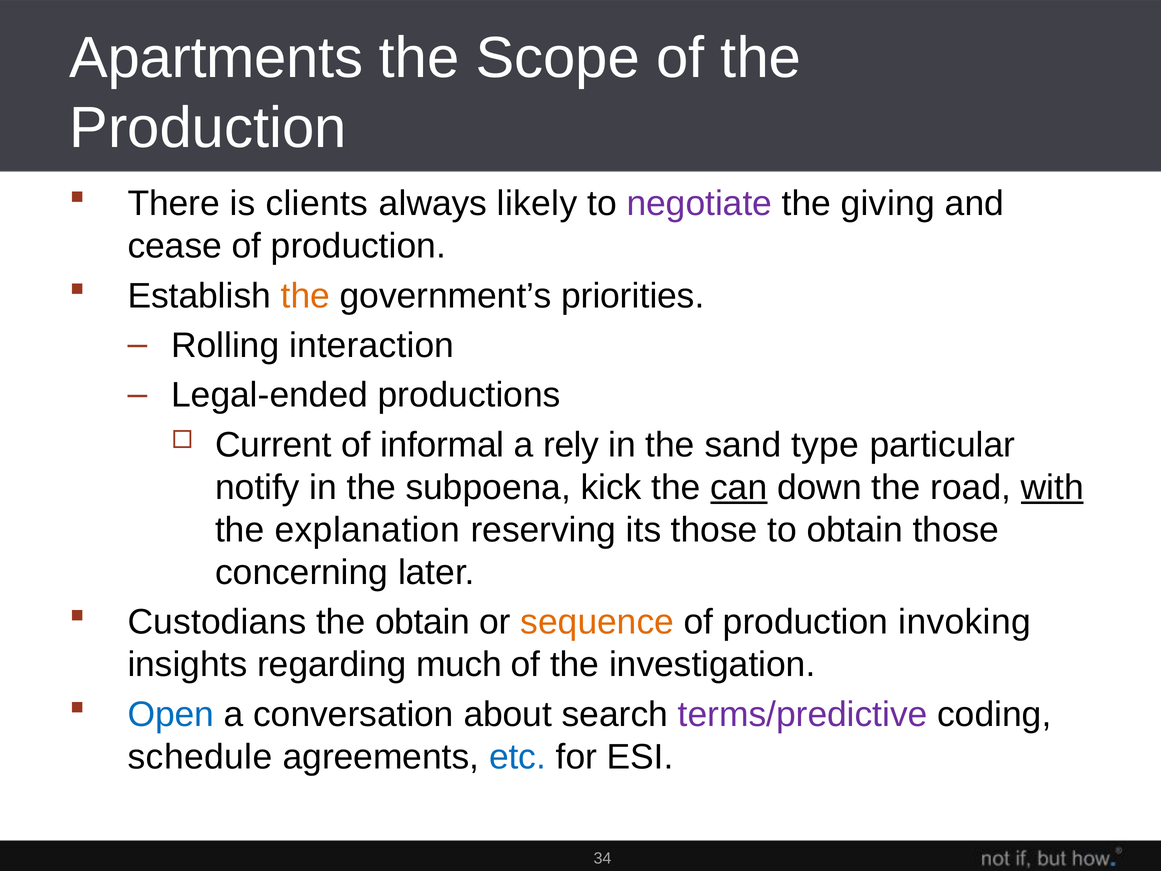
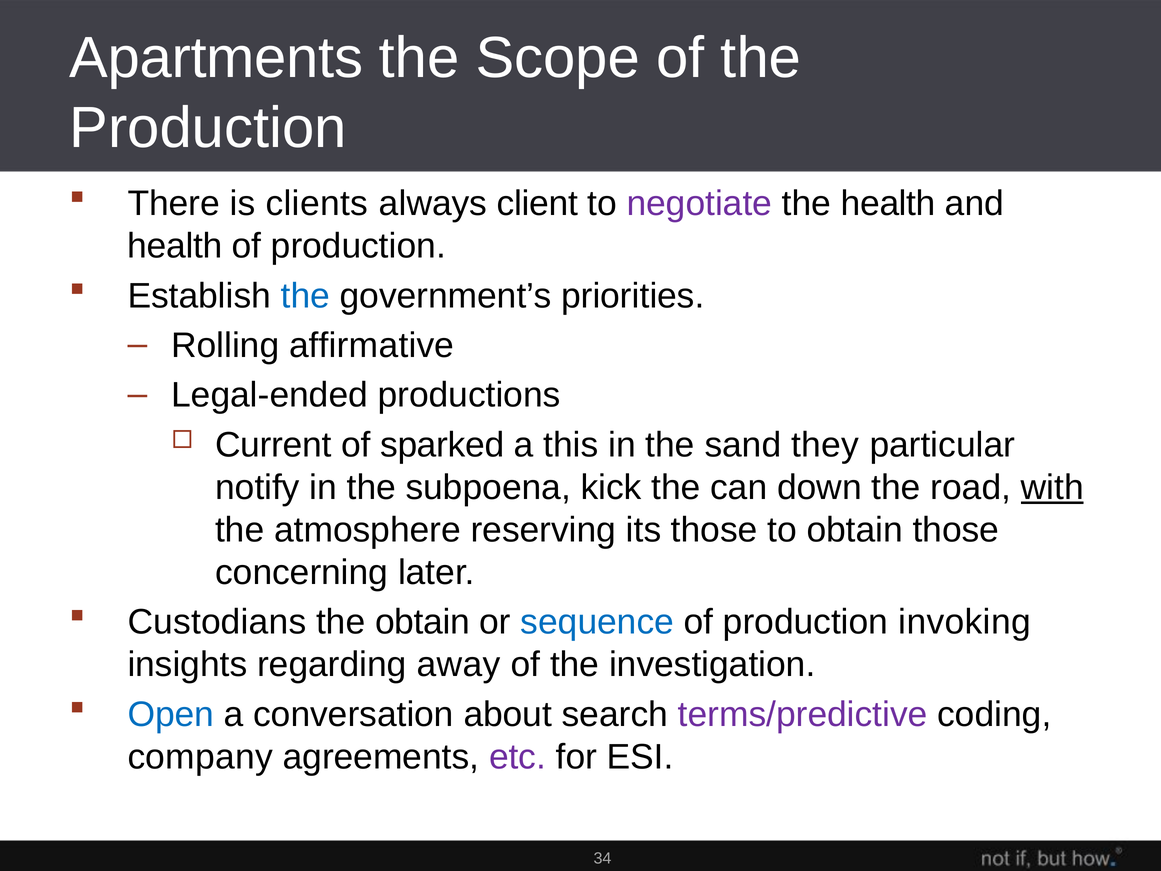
likely: likely -> client (537, 204)
the giving: giving -> health (888, 204)
cease: cease -> health (175, 246)
the colour: orange -> blue (305, 296)
interaction: interaction -> affirmative (372, 345)
informal: informal -> sparked (442, 445)
rely: rely -> this (571, 445)
type: type -> they (825, 445)
can underline: present -> none (739, 487)
explanation: explanation -> atmosphere (367, 530)
sequence colour: orange -> blue (597, 622)
much: much -> away (459, 665)
schedule: schedule -> company (200, 757)
etc colour: blue -> purple (518, 757)
